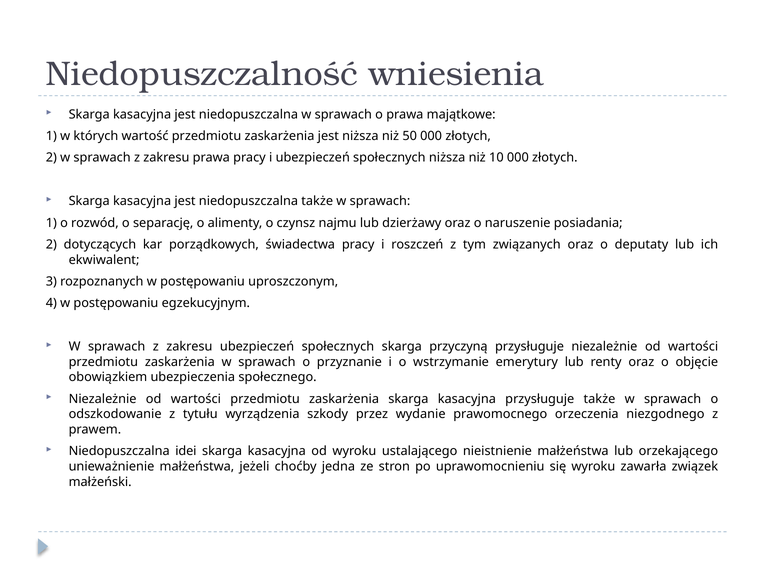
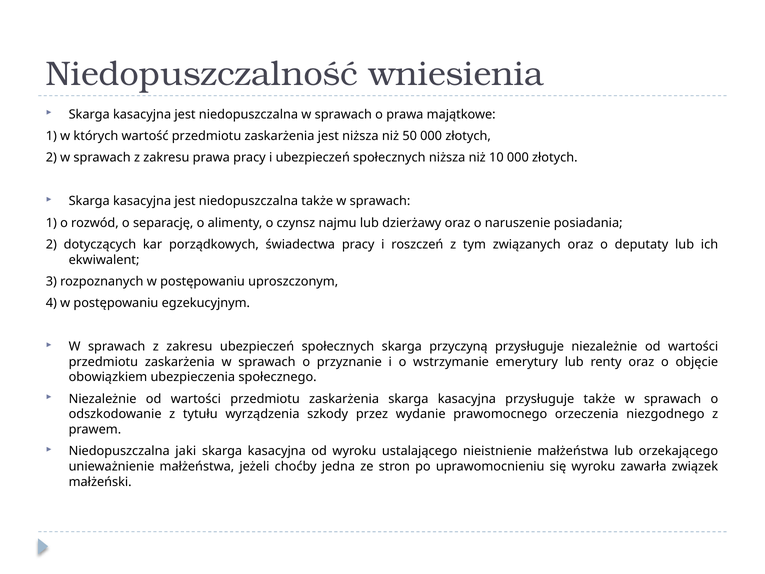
idei: idei -> jaki (186, 451)
